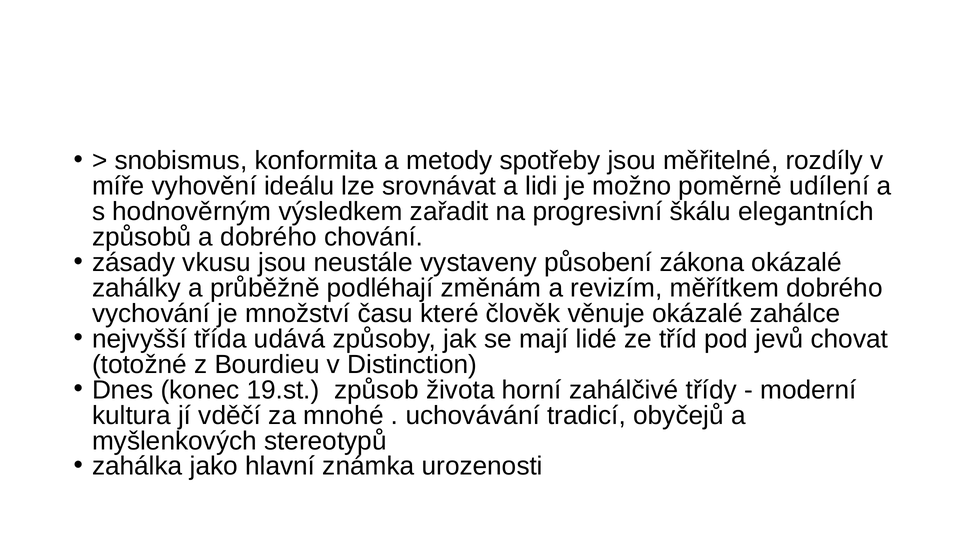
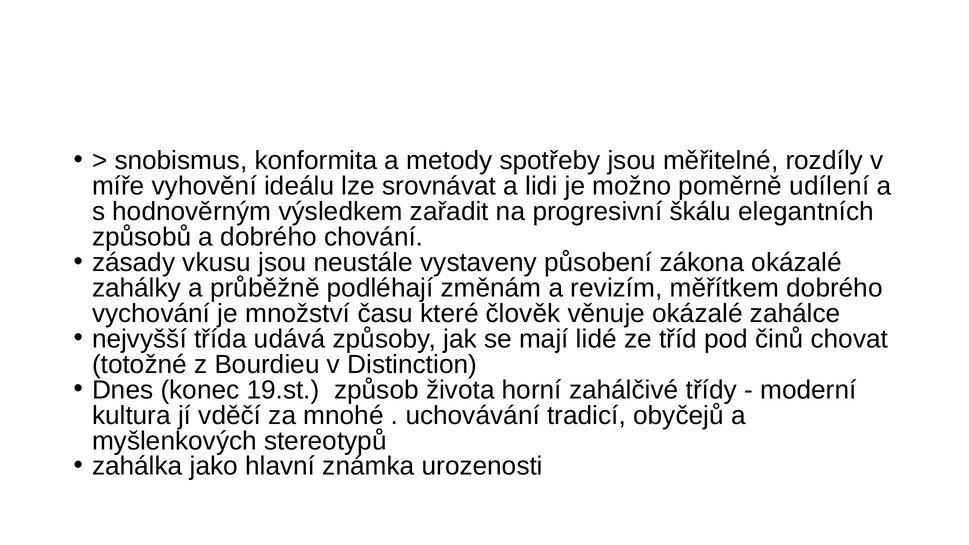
jevů: jevů -> činů (779, 339)
